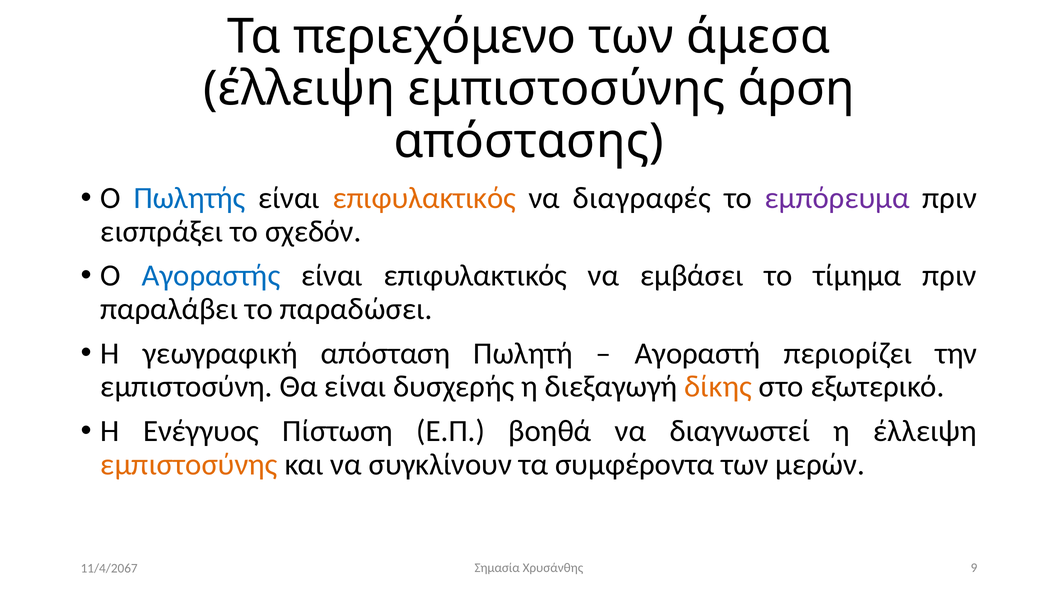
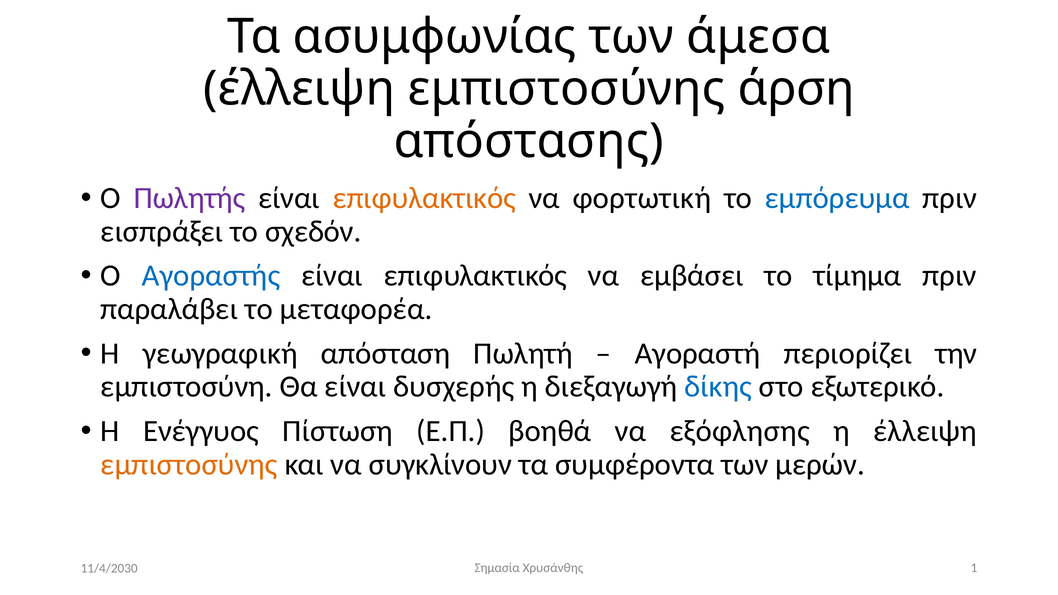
περιεχόμενο: περιεχόμενο -> ασυμφωνίας (435, 37)
Πωλητής colour: blue -> purple (190, 198)
διαγραφές: διαγραφές -> φορτωτική (642, 198)
εμπόρευμα colour: purple -> blue (837, 198)
παραδώσει: παραδώσει -> μεταφορέα (356, 309)
δίκης colour: orange -> blue (718, 387)
διαγνωστεί: διαγνωστεί -> εξόφλησης (740, 431)
9: 9 -> 1 (974, 568)
11/4/2067: 11/4/2067 -> 11/4/2030 (109, 568)
